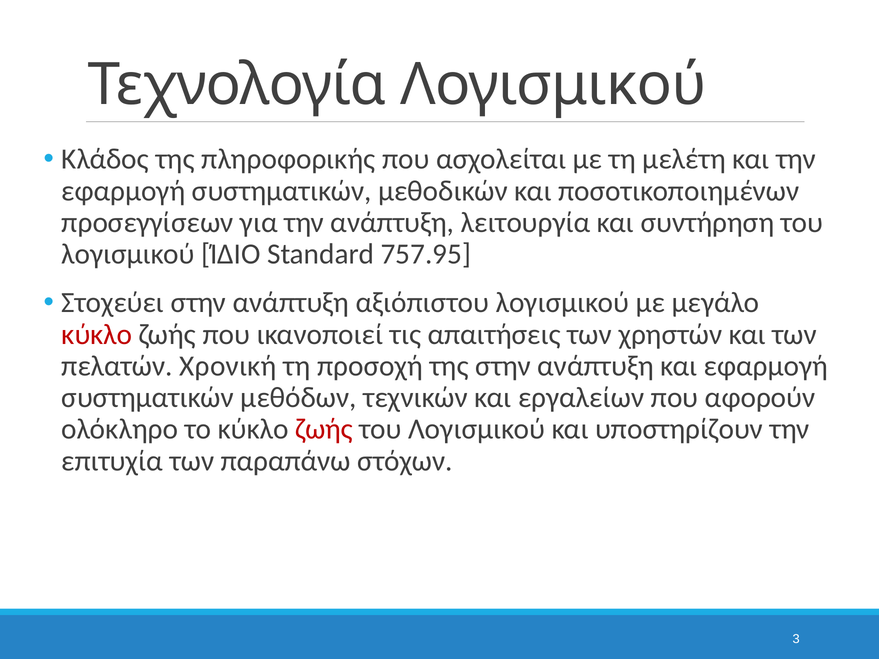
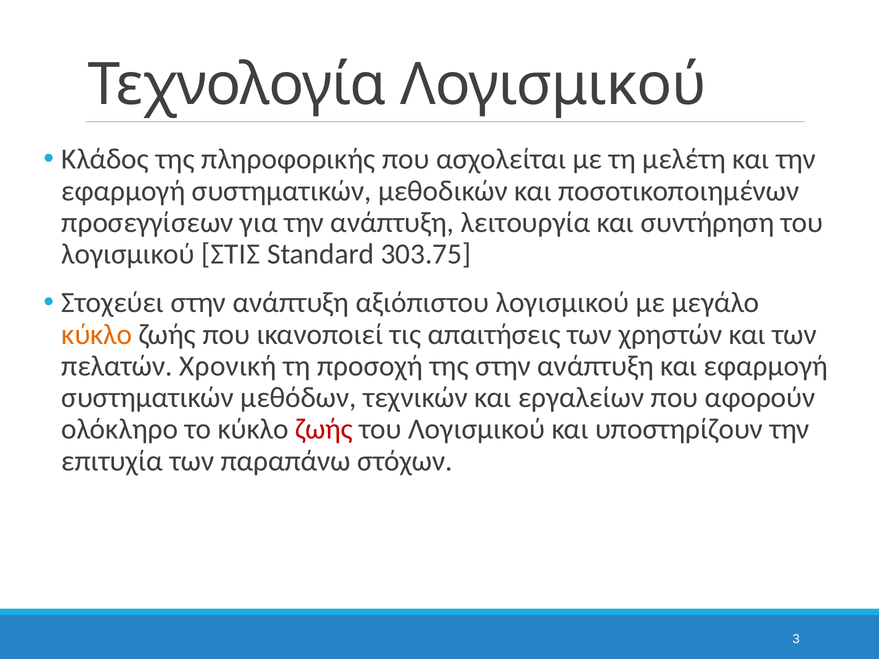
ΊΔΙΟ: ΊΔΙΟ -> ΣΤΙΣ (231, 254)
757.95: 757.95 -> 303.75 (426, 254)
κύκλο colour: red -> orange (97, 335)
